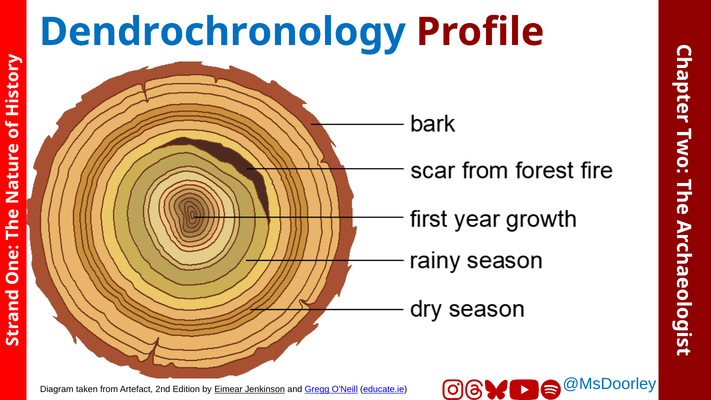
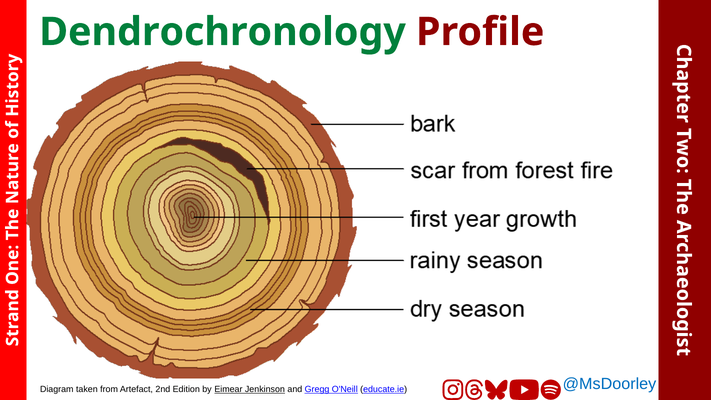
Dendrochronology colour: blue -> green (223, 32)
